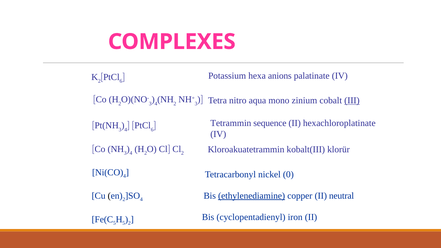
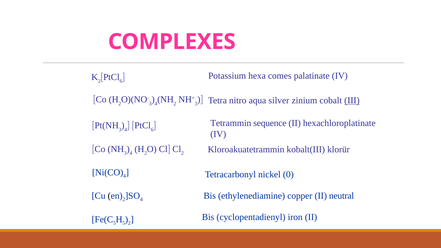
anions: anions -> comes (280, 76)
mono: mono -> silver (279, 101)
ethylenediamine underline: present -> none (252, 196)
